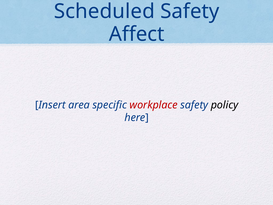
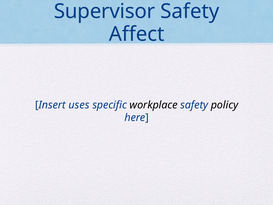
Scheduled: Scheduled -> Supervisor (104, 11)
area: area -> uses (79, 105)
workplace colour: red -> black (154, 105)
